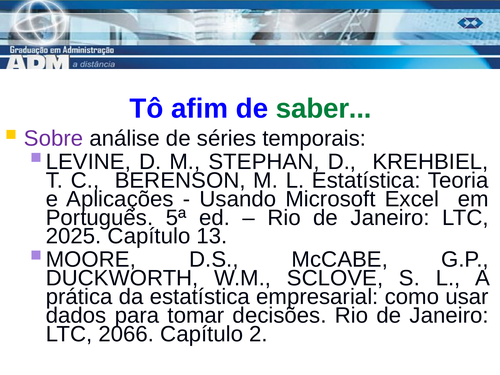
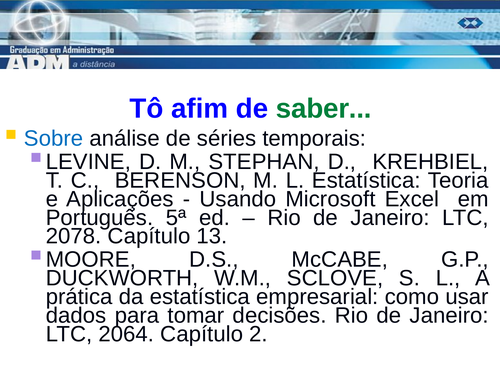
Sobre colour: purple -> blue (54, 139)
2025: 2025 -> 2078 (74, 236)
2066: 2066 -> 2064 (126, 334)
